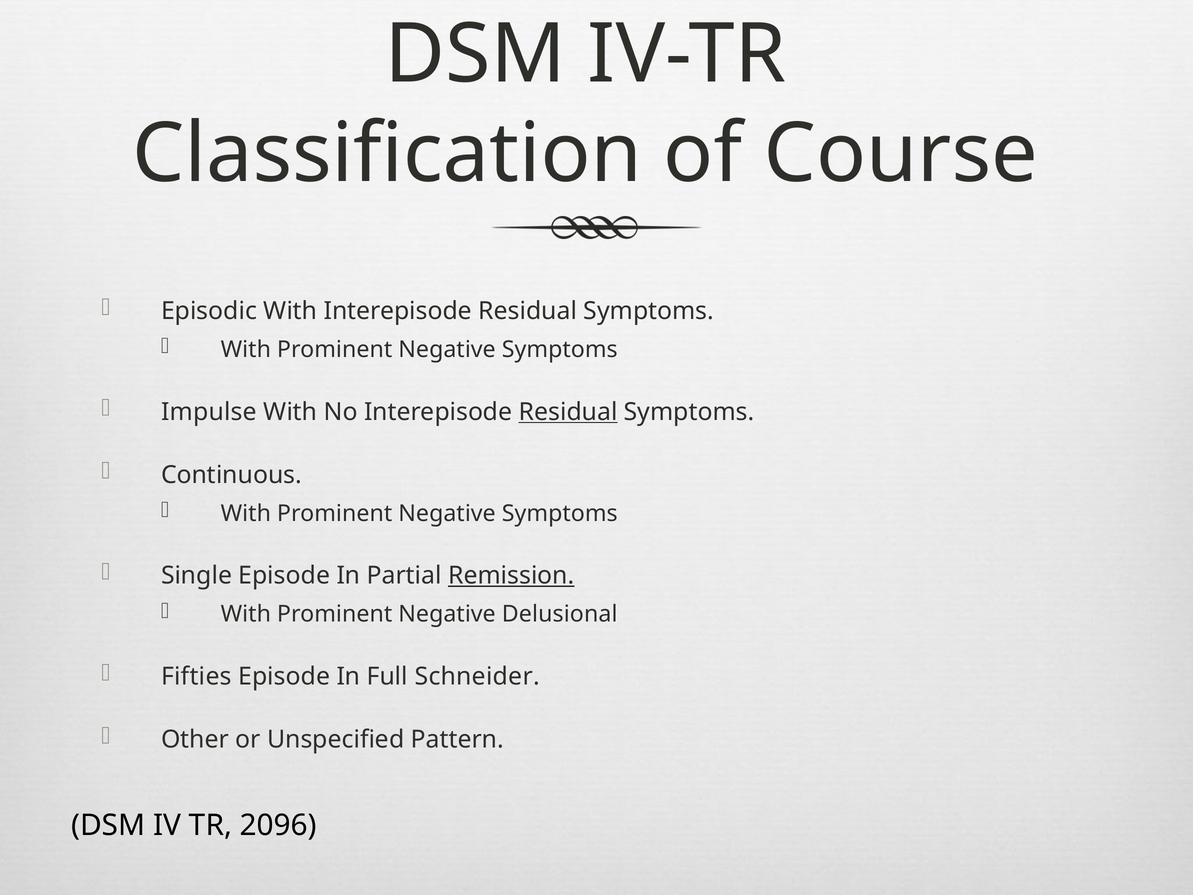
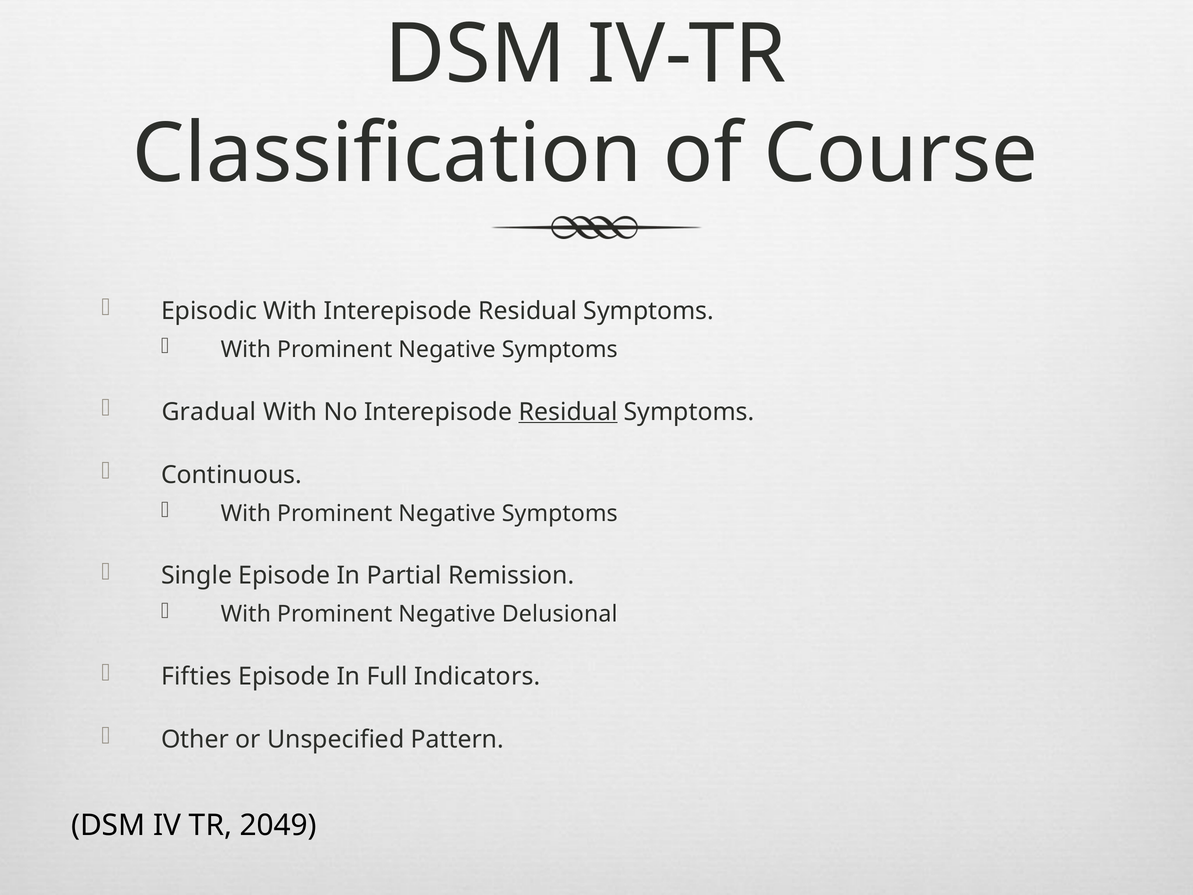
Impulse: Impulse -> Gradual (209, 412)
Remission underline: present -> none (511, 575)
Schneider: Schneider -> Indicators (477, 676)
2096: 2096 -> 2049 (278, 825)
